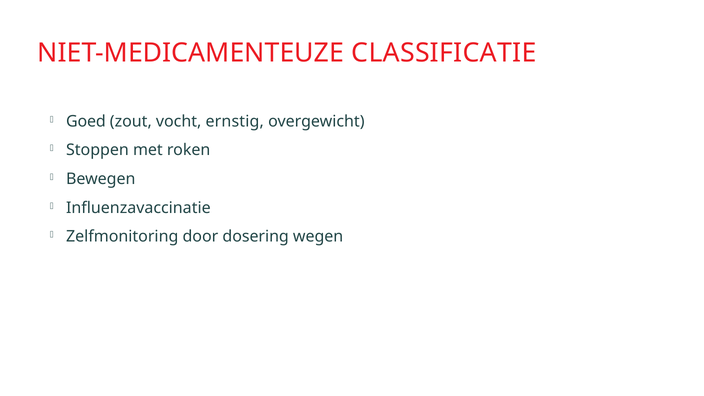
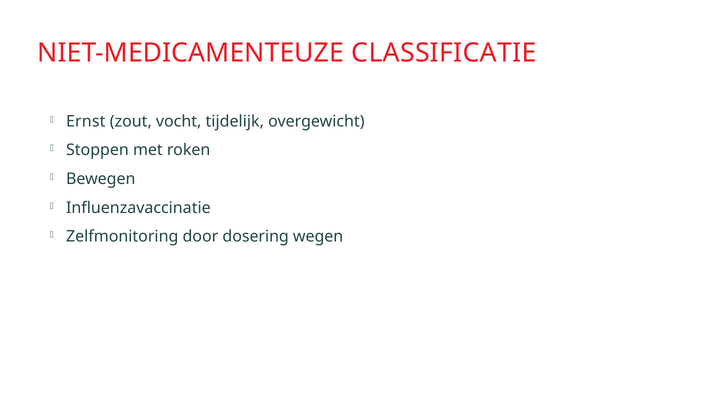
Goed: Goed -> Ernst (86, 121)
ernstig: ernstig -> tijdelijk (235, 121)
